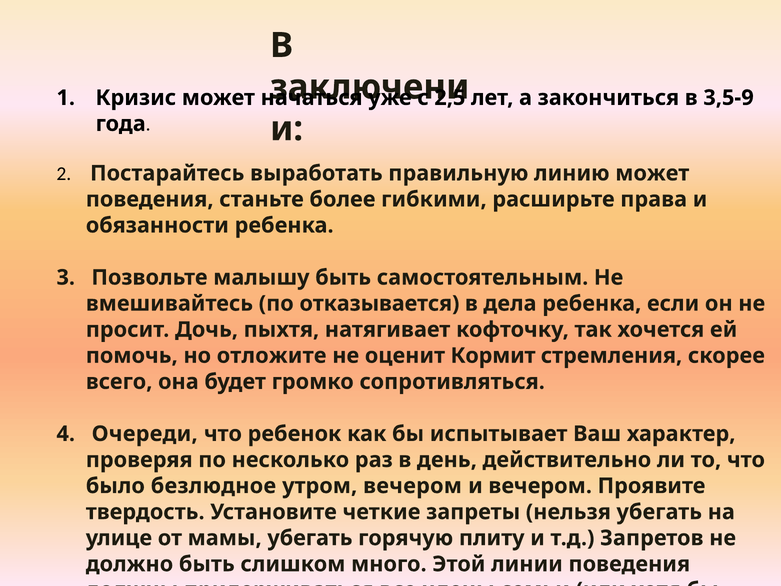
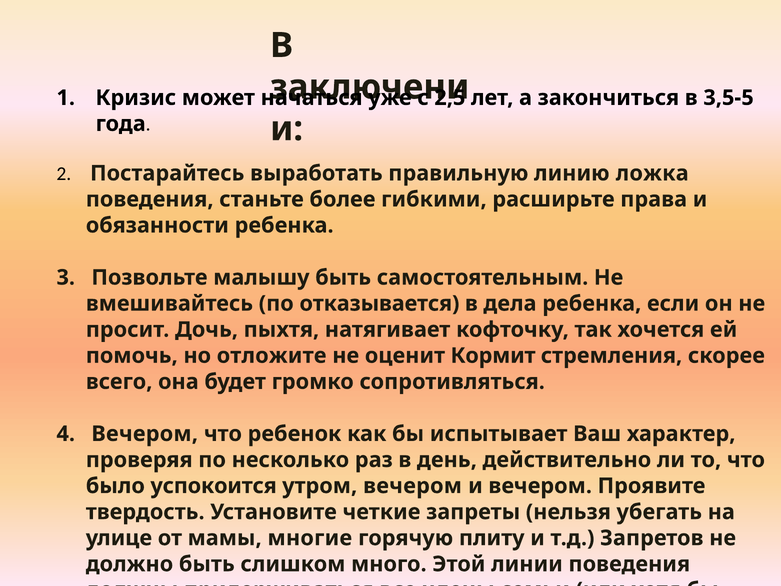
3,5-9: 3,5-9 -> 3,5-5 (729, 98)
линию может: может -> ложка (652, 173)
Очереди: Очереди -> Вечером (145, 434)
безлюдное: безлюдное -> успокоится (214, 486)
мамы убегать: убегать -> многие (310, 538)
